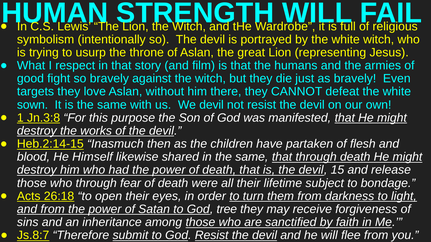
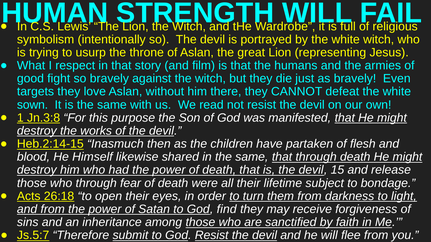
We devil: devil -> read (211, 105)
tree: tree -> find (227, 210)
Js.8:7: Js.8:7 -> Js.5:7 (33, 236)
